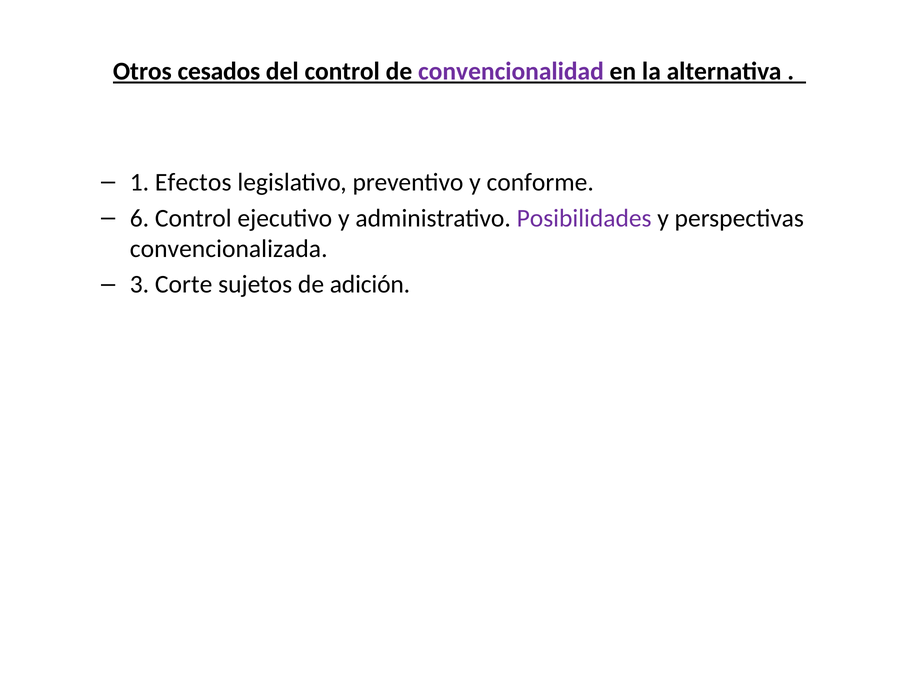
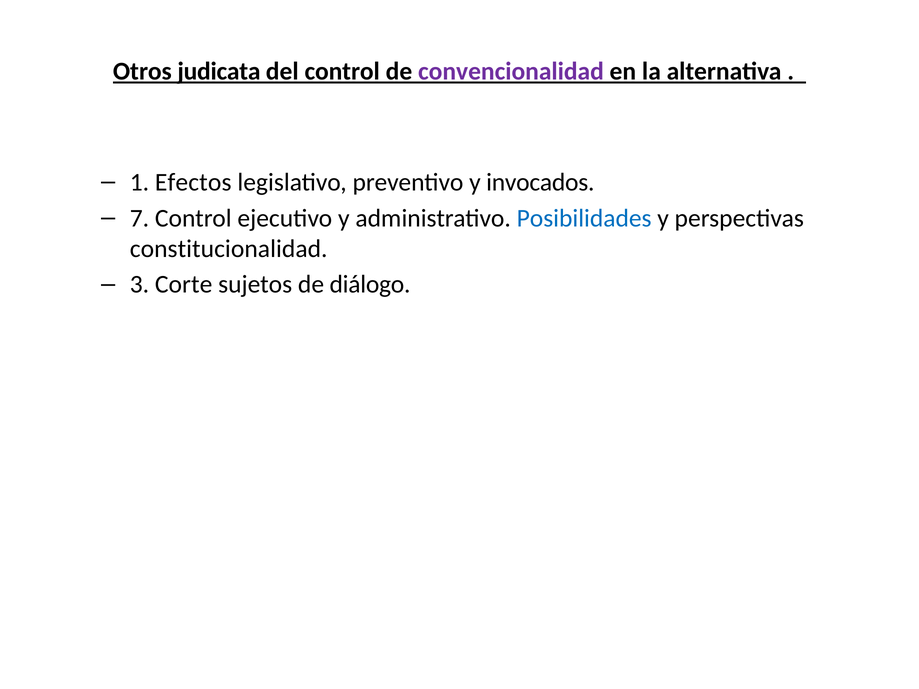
cesados: cesados -> judicata (219, 71)
conforme: conforme -> invocados (540, 183)
6: 6 -> 7 (139, 218)
Posibilidades colour: purple -> blue (584, 218)
convencionalizada: convencionalizada -> constitucionalidad (229, 249)
adición: adición -> diálogo (370, 285)
